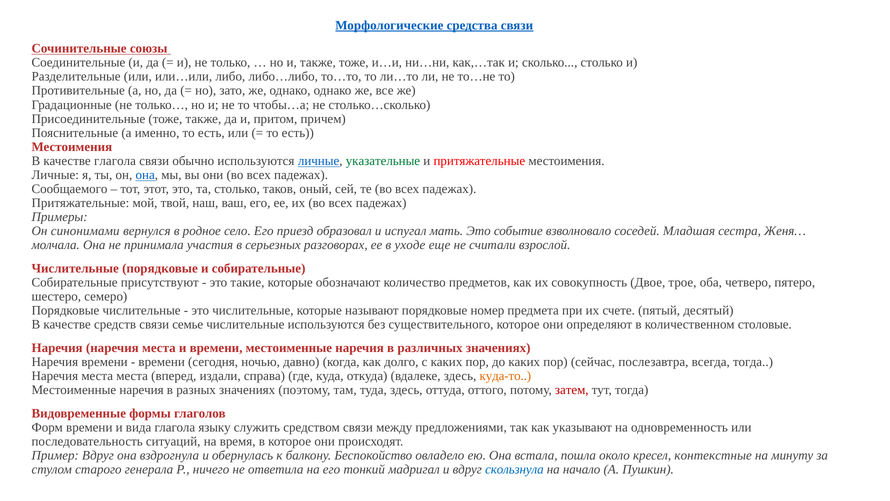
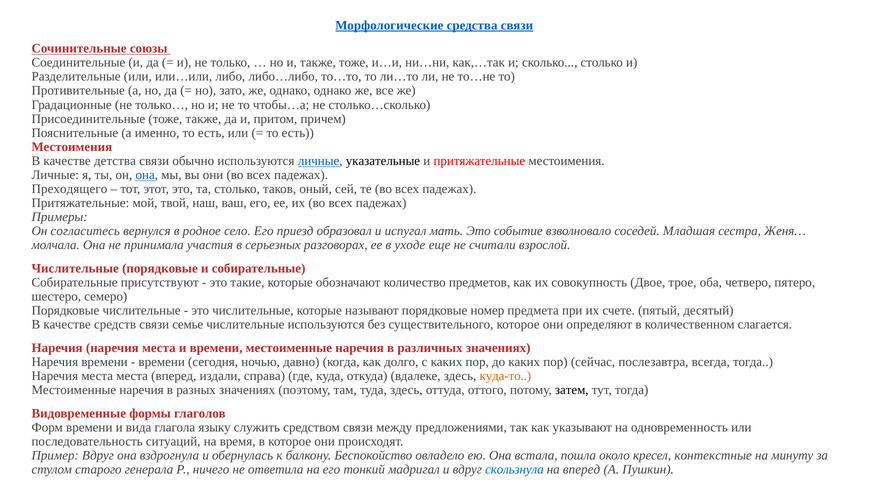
качестве глагола: глагола -> детства (115, 161)
указательные colour: green -> black (383, 161)
Сообщаемого: Сообщаемого -> Преходящего (69, 189)
синонимами: синонимами -> согласитесь (85, 231)
столовые: столовые -> слагается (765, 324)
затем colour: red -> black (572, 390)
на начало: начало -> вперед (582, 469)
